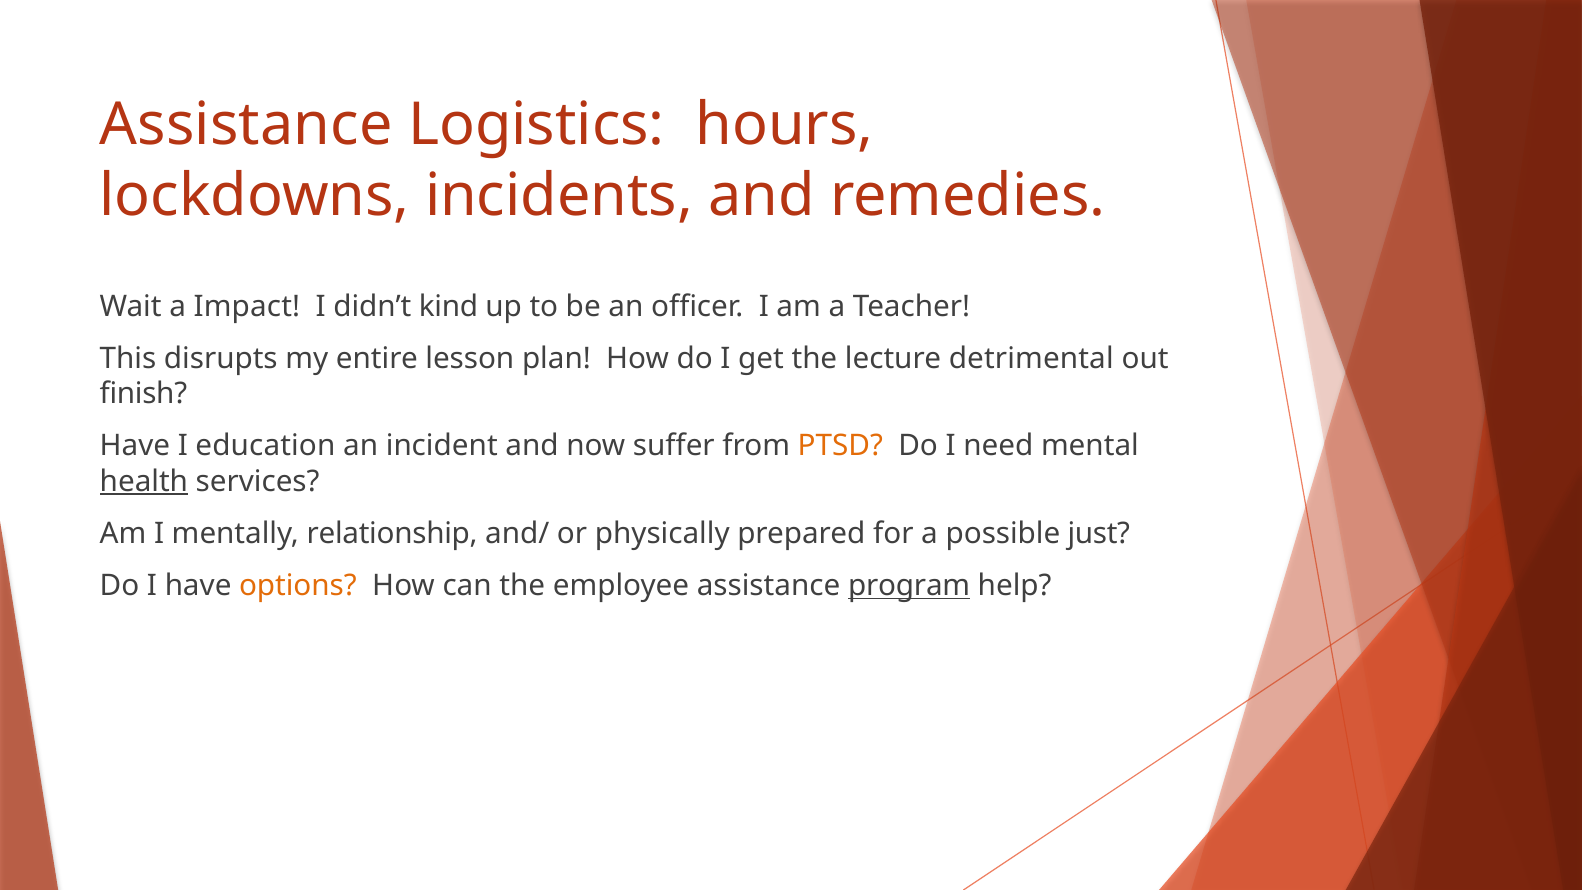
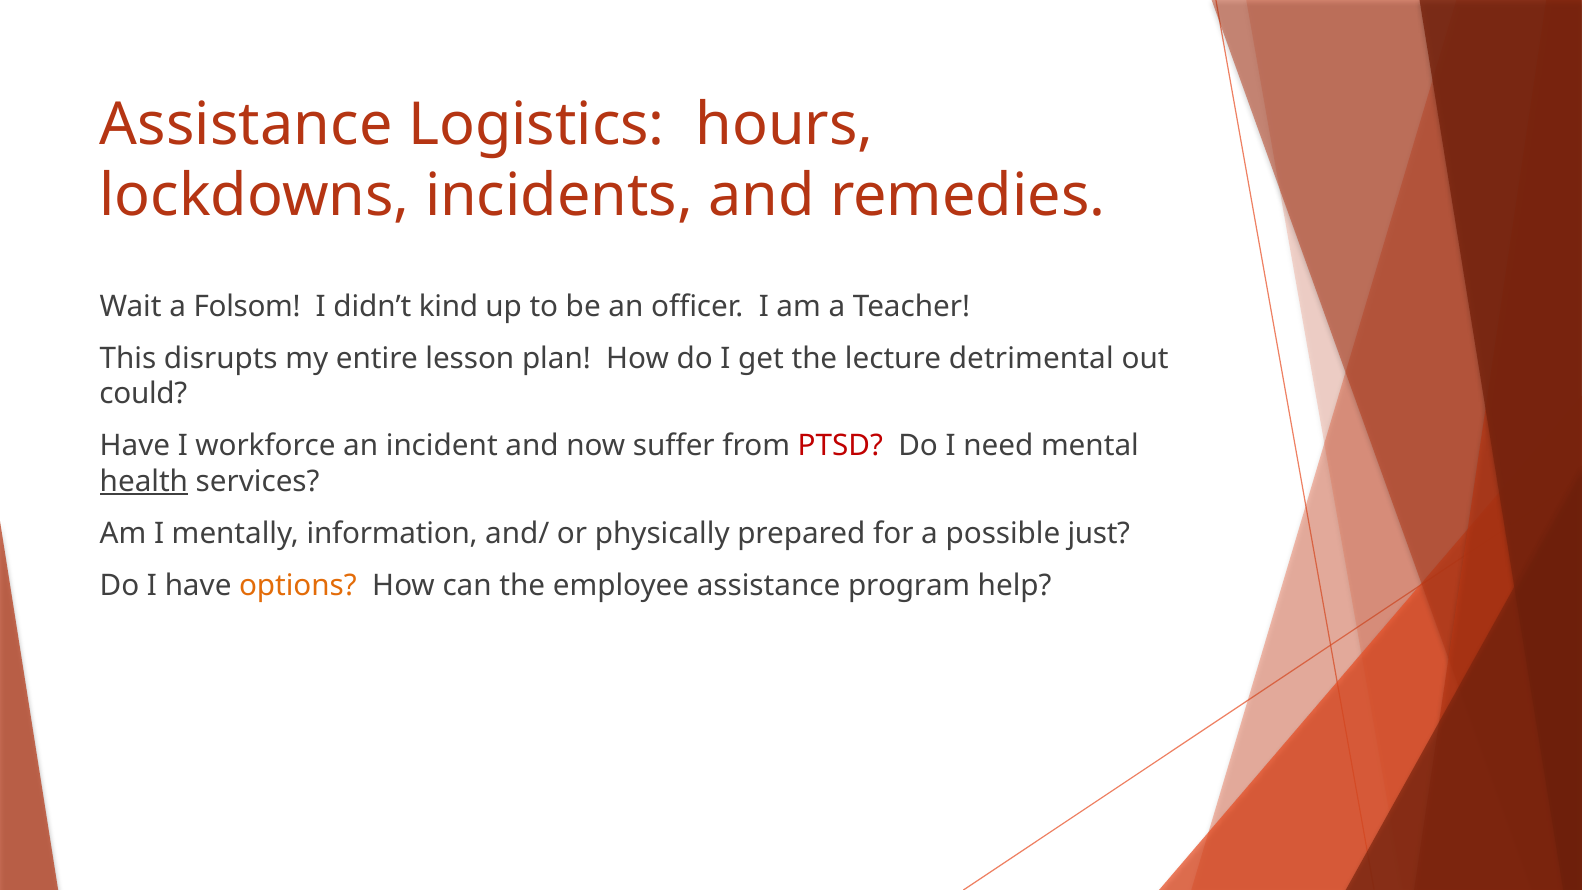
Impact: Impact -> Folsom (247, 306)
finish: finish -> could (143, 394)
education: education -> workforce (266, 446)
PTSD colour: orange -> red (840, 446)
relationship: relationship -> information (392, 534)
program underline: present -> none (909, 586)
